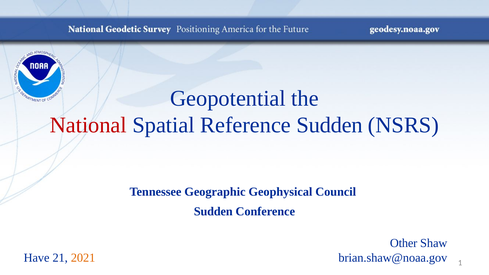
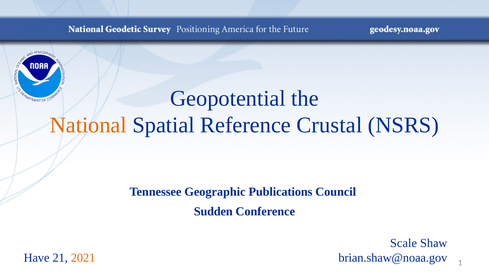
National colour: red -> orange (88, 125)
Reference Sudden: Sudden -> Crustal (329, 125)
Geophysical: Geophysical -> Publications (280, 192)
Other: Other -> Scale (404, 243)
